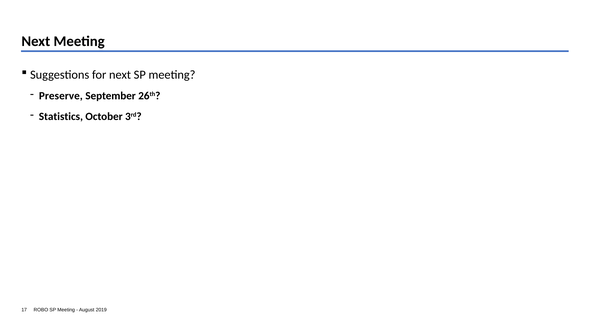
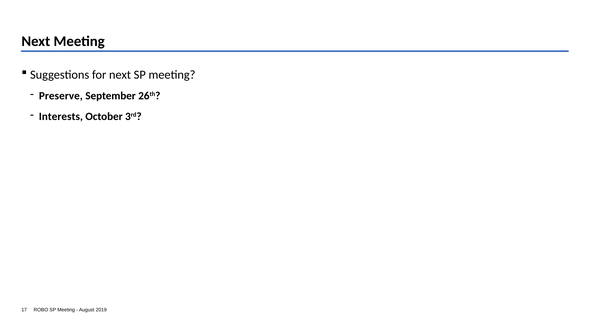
Statistics: Statistics -> Interests (61, 117)
